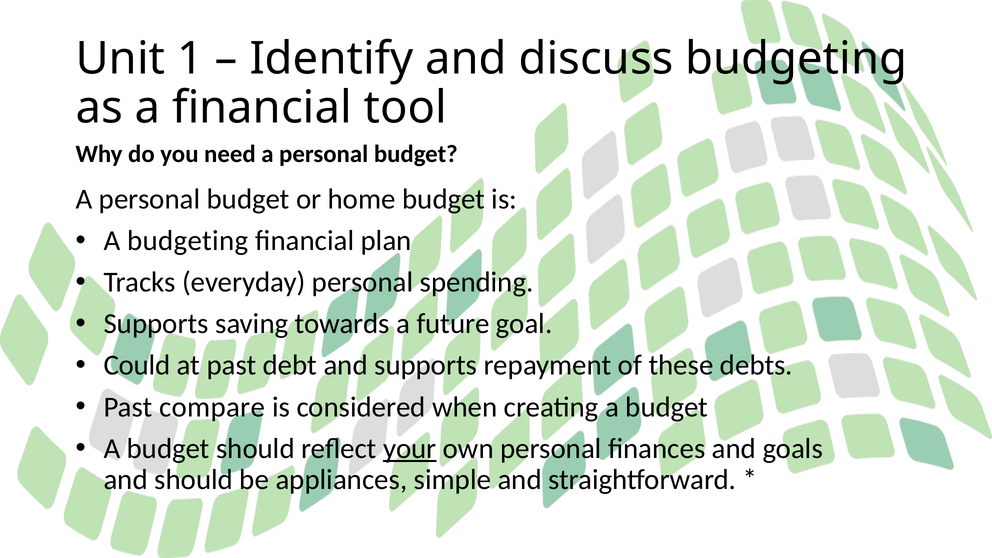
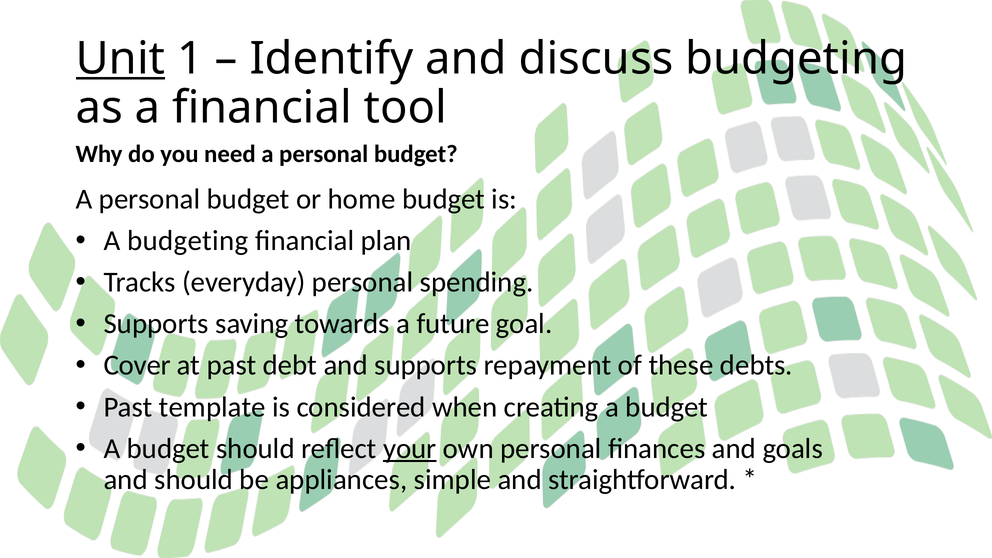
Unit underline: none -> present (120, 59)
Could: Could -> Cover (137, 365)
compare: compare -> template (212, 407)
